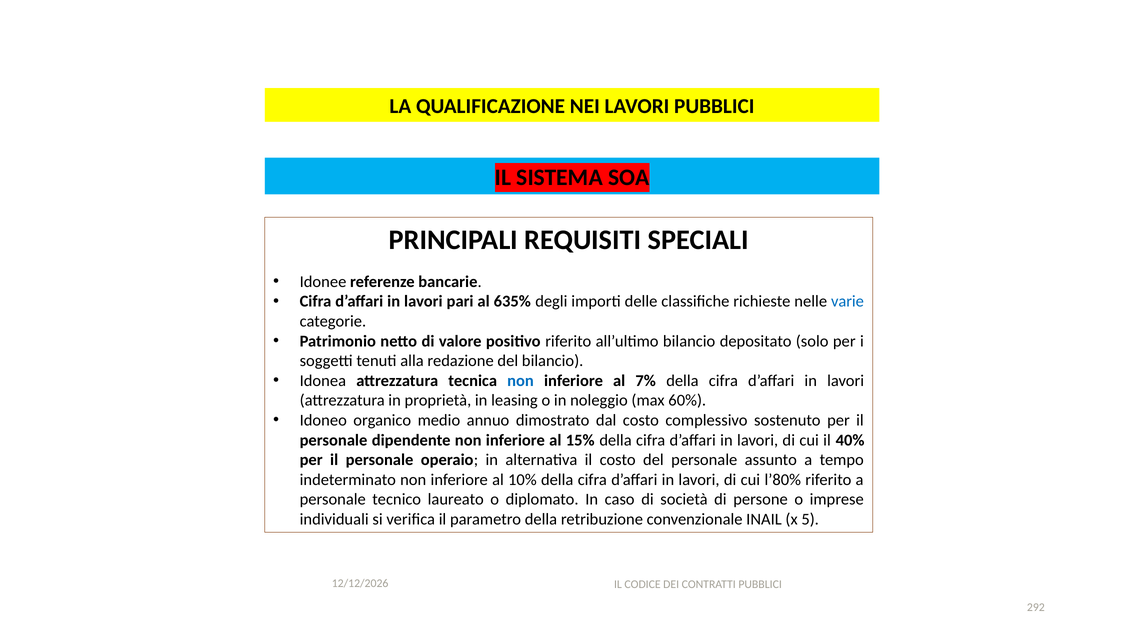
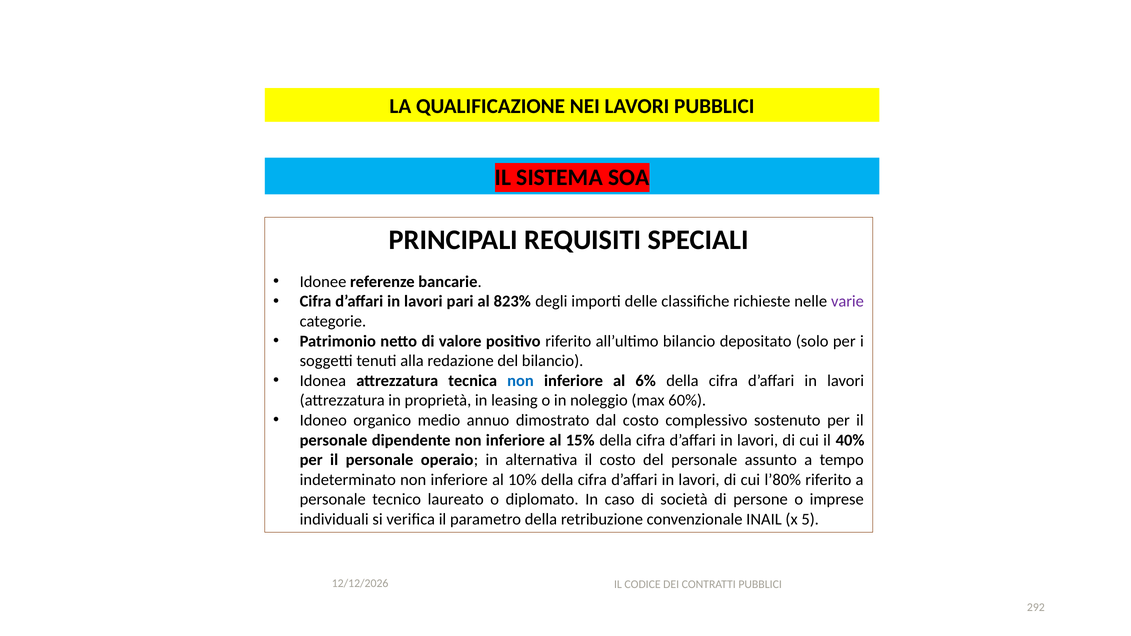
635%: 635% -> 823% (512, 302)
varie colour: blue -> purple (847, 302)
7%: 7% -> 6% (646, 381)
